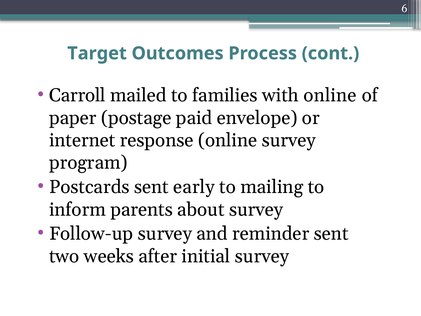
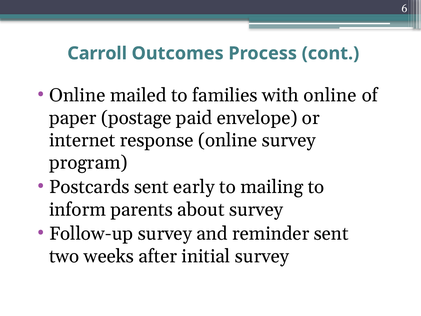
Target: Target -> Carroll (97, 53)
Carroll: Carroll -> Online (77, 95)
